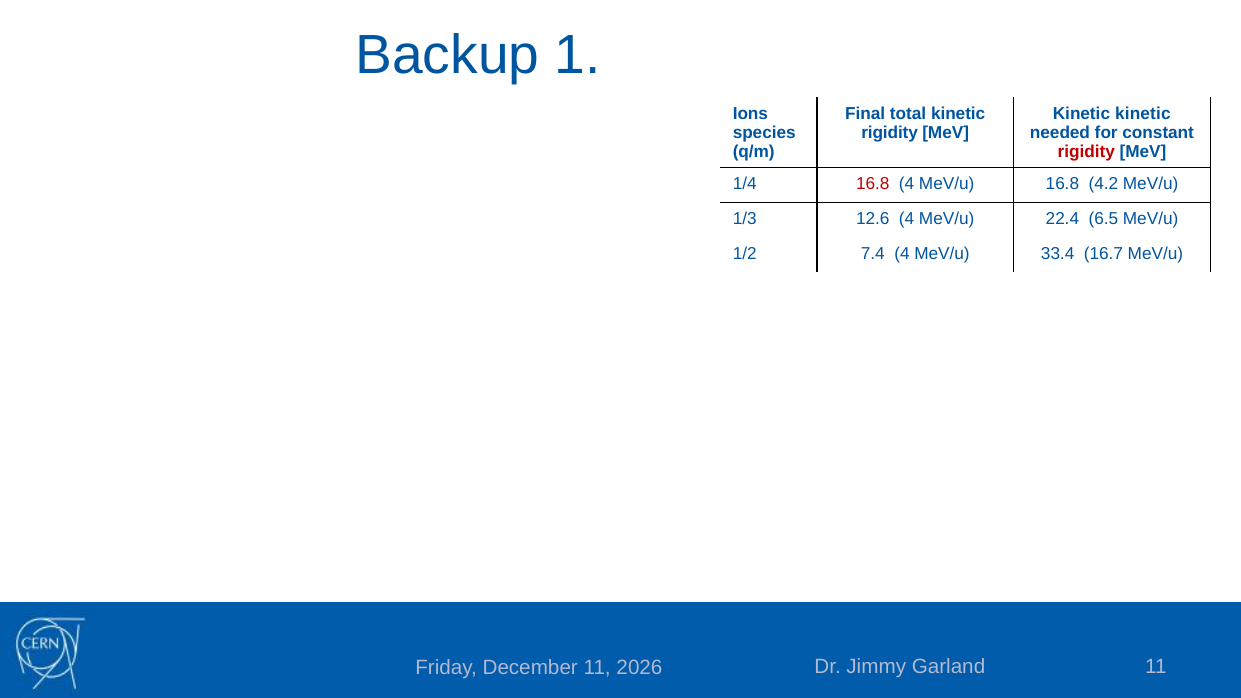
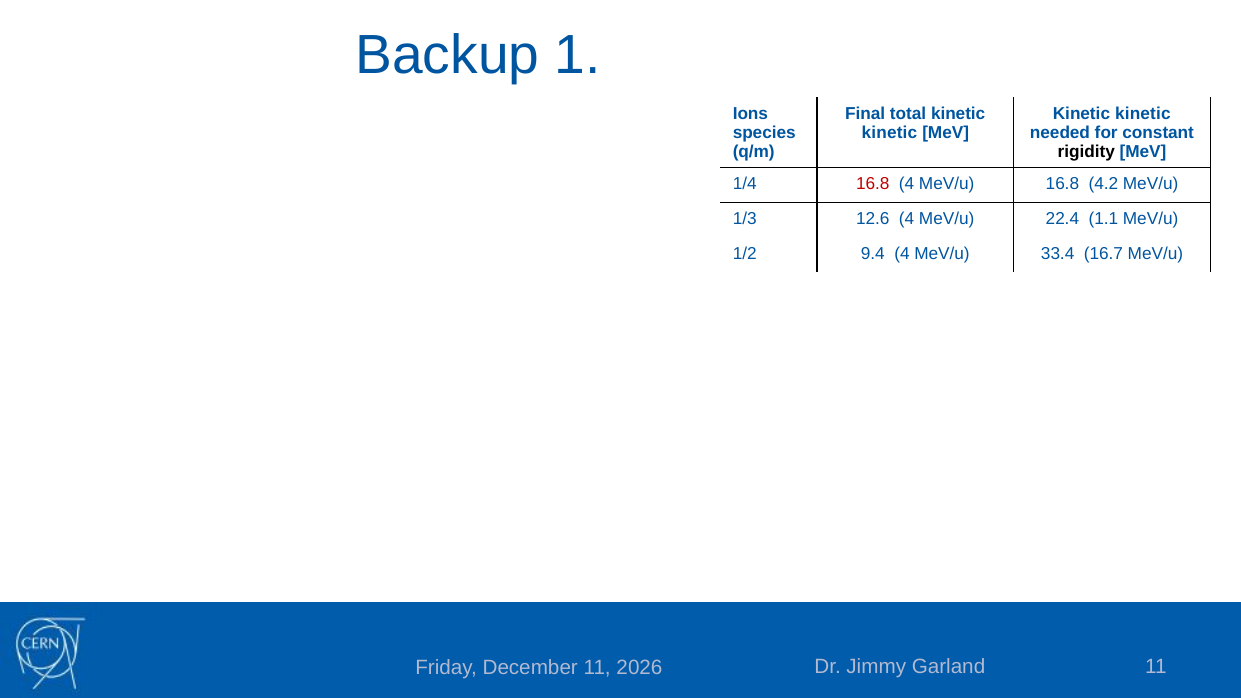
rigidity: rigidity -> kinetic (889, 133)
rigidity colour: red -> black (1086, 152)
6.5: 6.5 -> 1.1 (1103, 218)
7.4: 7.4 -> 9.4 (873, 253)
